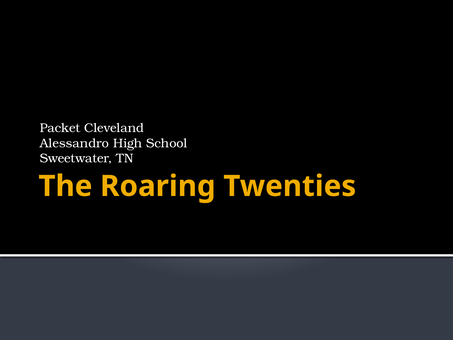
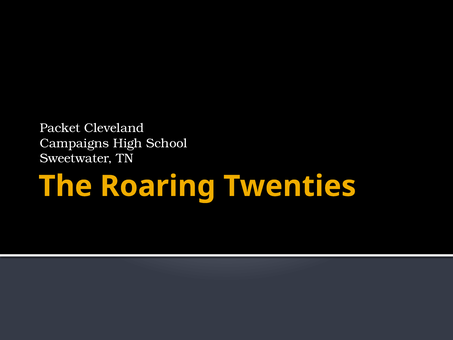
Alessandro: Alessandro -> Campaigns (75, 143)
